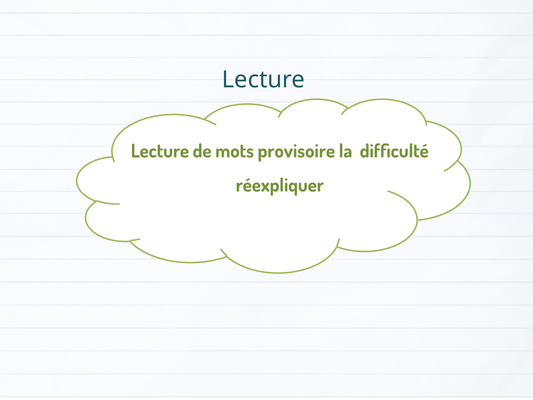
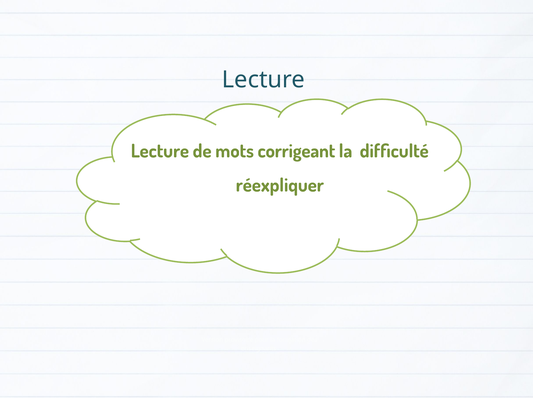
mots provisoire: provisoire -> corrigeant (296, 151)
